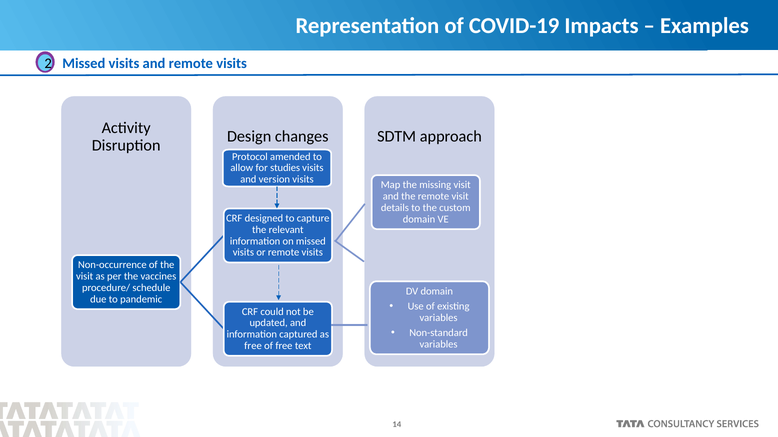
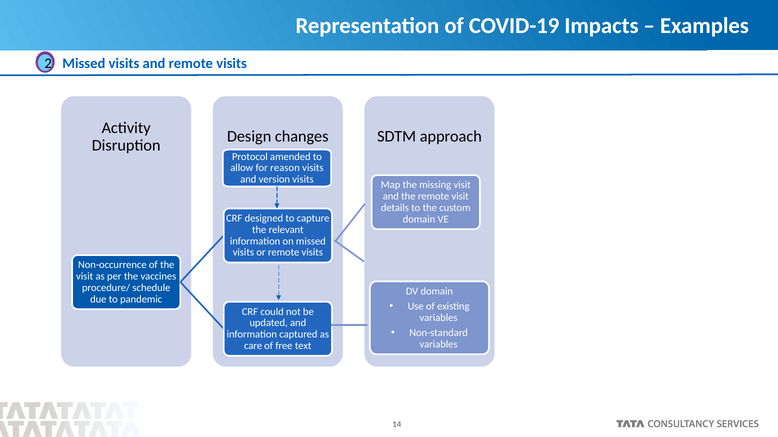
studies: studies -> reason (285, 168)
free: free -> care (253, 346)
